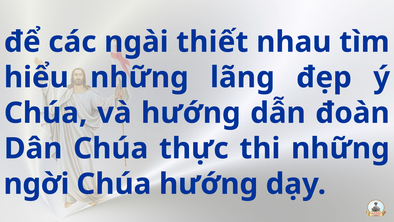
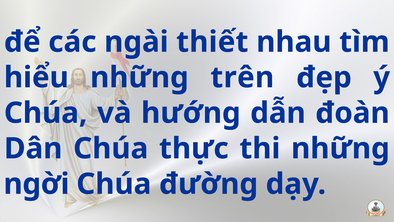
lãng: lãng -> trên (242, 77)
Chúa hướng: hướng -> đường (209, 184)
